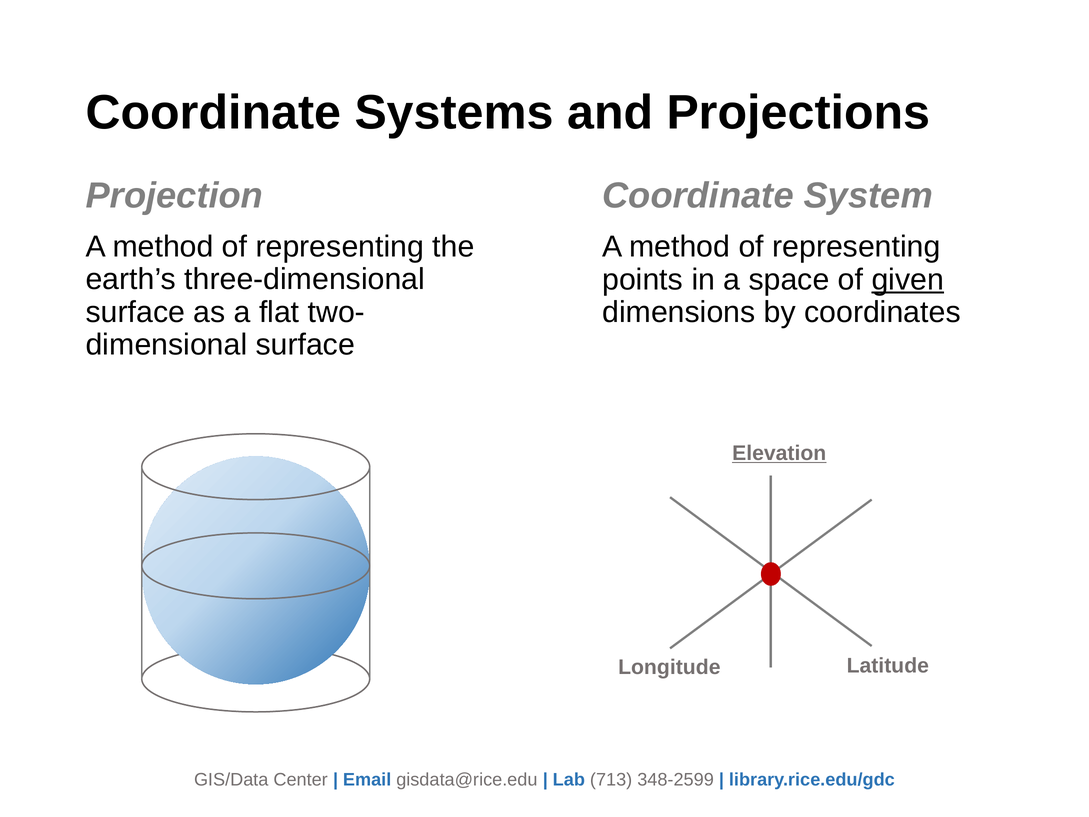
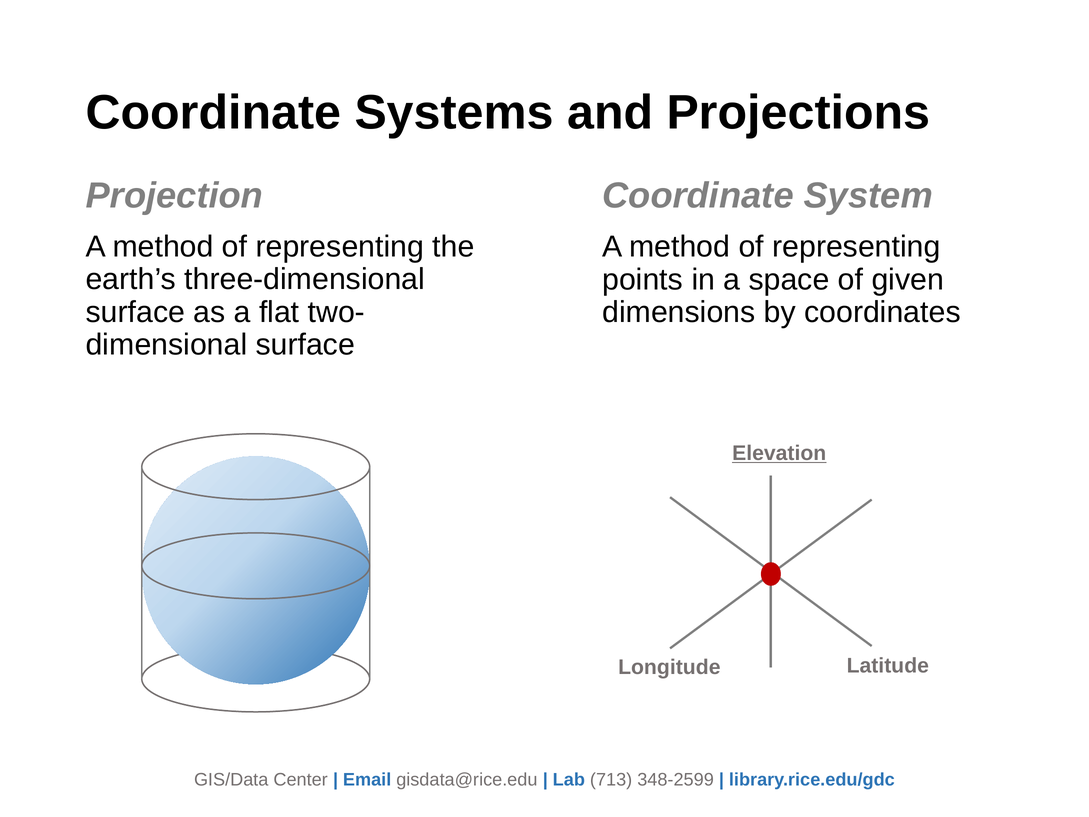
given underline: present -> none (908, 279)
